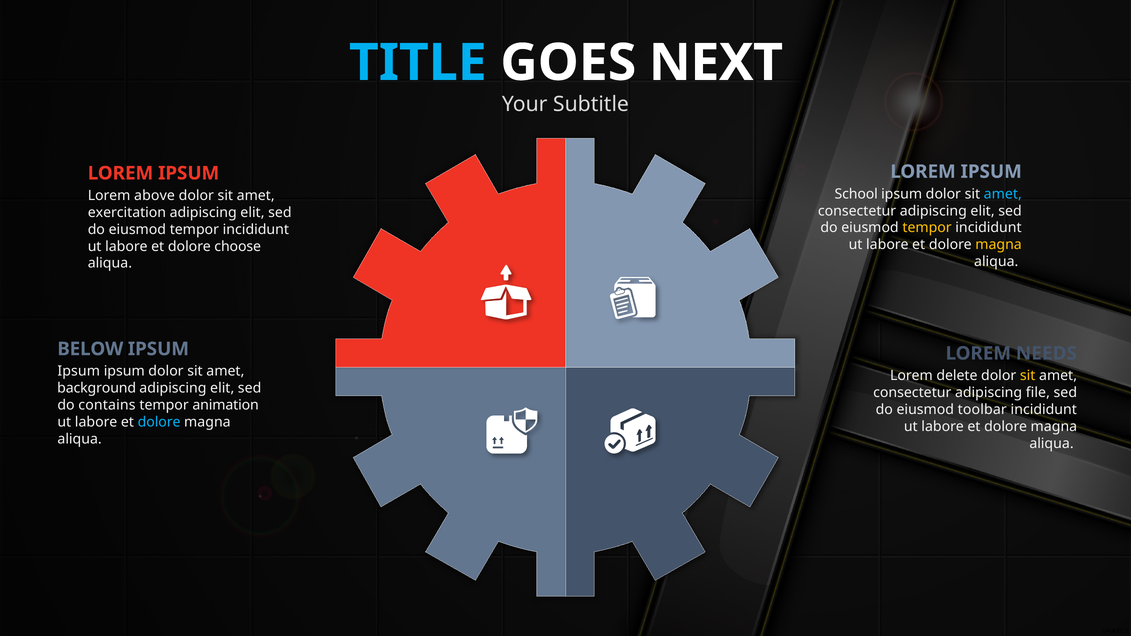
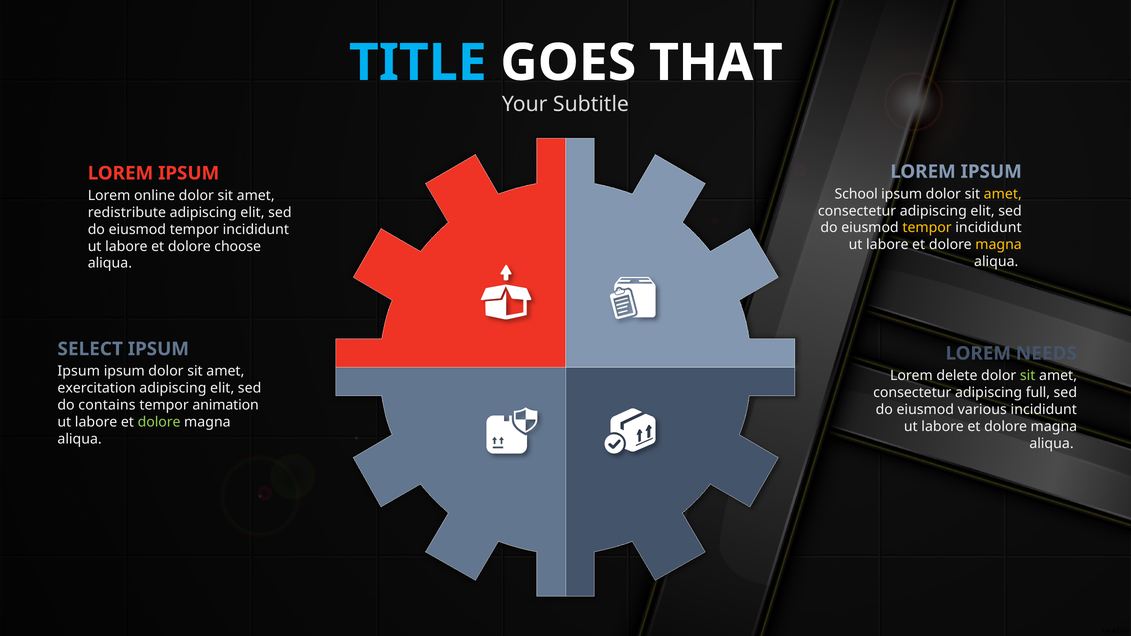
NEXT: NEXT -> THAT (716, 63)
amet colour: light blue -> yellow (1003, 194)
above: above -> online (155, 196)
exercitation: exercitation -> redistribute (127, 213)
BELOW: BELOW -> SELECT (90, 349)
sit colour: yellow -> light green (1028, 376)
background: background -> exercitation (97, 388)
file: file -> full (1038, 393)
toolbar: toolbar -> various (982, 410)
dolore colour: light blue -> light green (159, 422)
